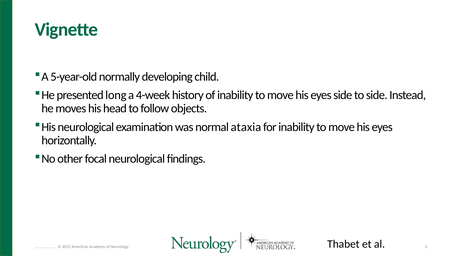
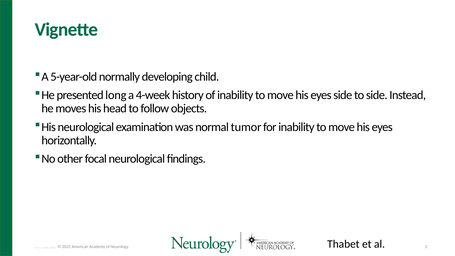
ataxia: ataxia -> tumor (246, 127)
